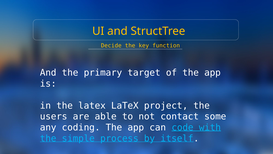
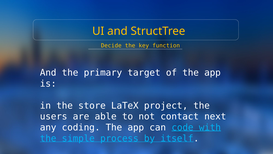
the latex: latex -> store (92, 105)
some: some -> next (215, 116)
